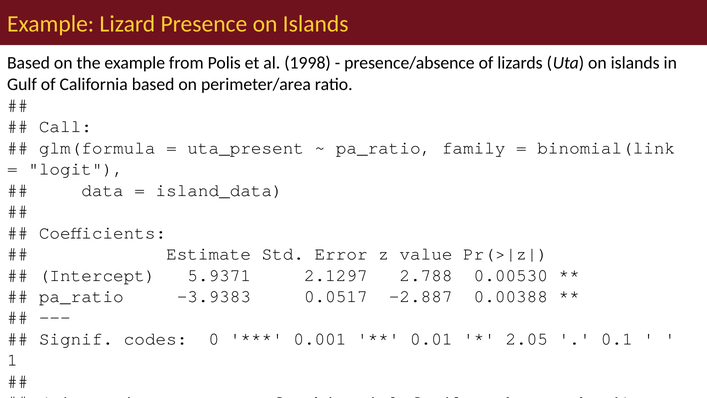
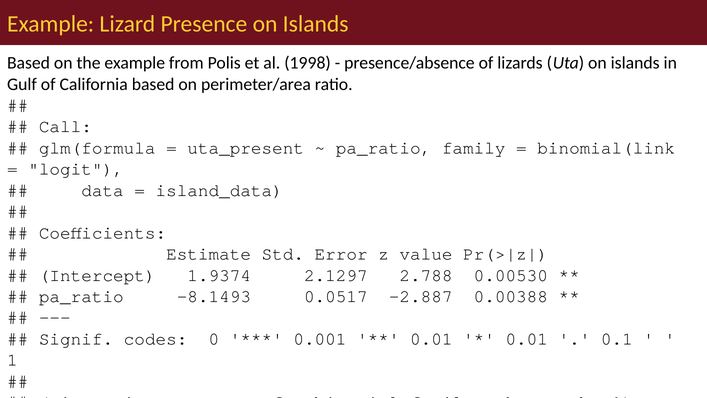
5.9371: 5.9371 -> 1.9374 (219, 275)
-3.9383: -3.9383 -> -8.1493 (214, 296)
2.05: 2.05 -> 0.01 (527, 339)
